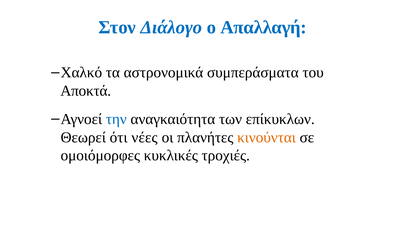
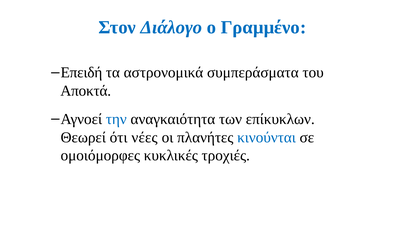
Απαλλαγή: Απαλλαγή -> Γραμμένο (263, 27)
Χαλκό: Χαλκό -> Επειδή (81, 72)
κινούνται colour: orange -> blue (267, 137)
